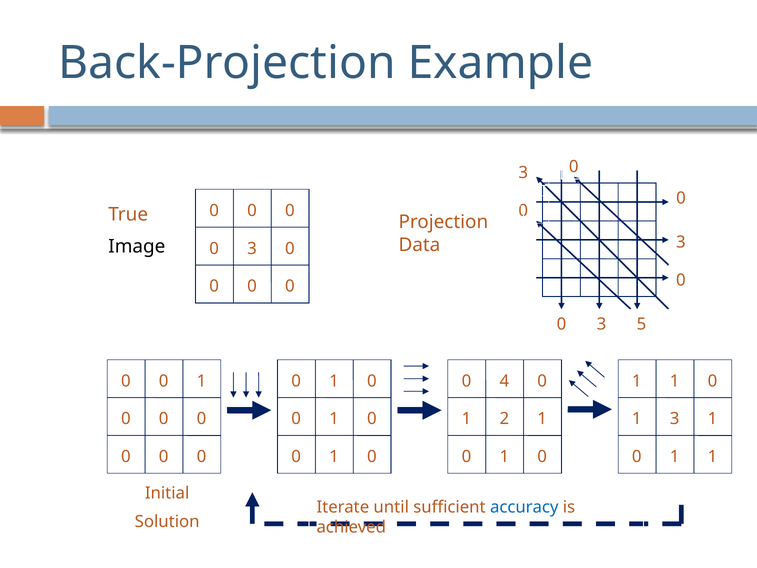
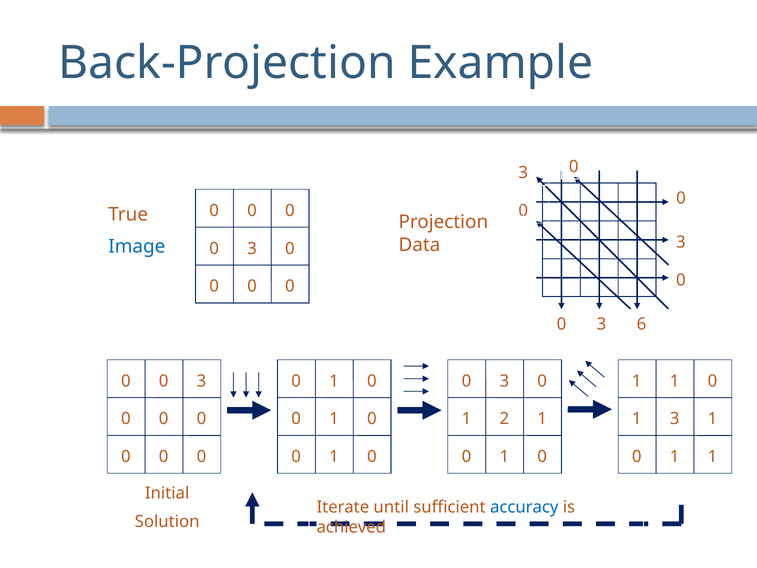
Image colour: black -> blue (137, 247)
5: 5 -> 6 (641, 324)
1: 1 -> 3 (202, 381)
4: 4 -> 3 (504, 381)
